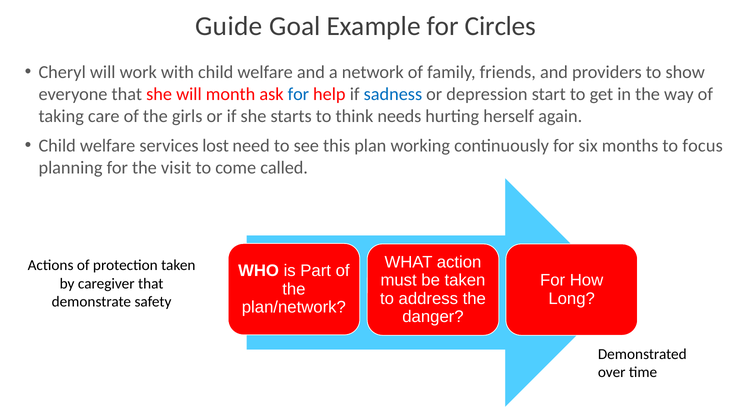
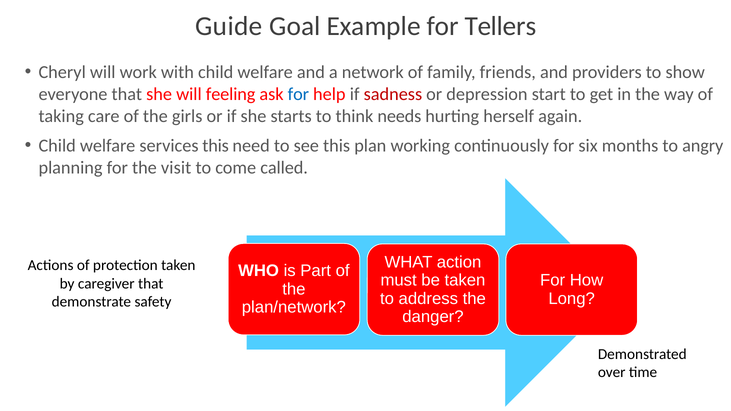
Circles: Circles -> Tellers (500, 26)
month: month -> feeling (231, 94)
sadness colour: blue -> red (393, 94)
services lost: lost -> this (216, 146)
focus: focus -> angry (703, 146)
